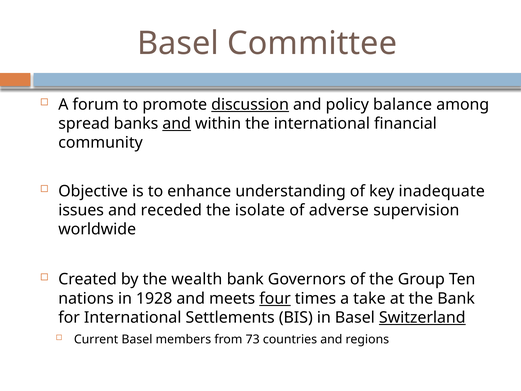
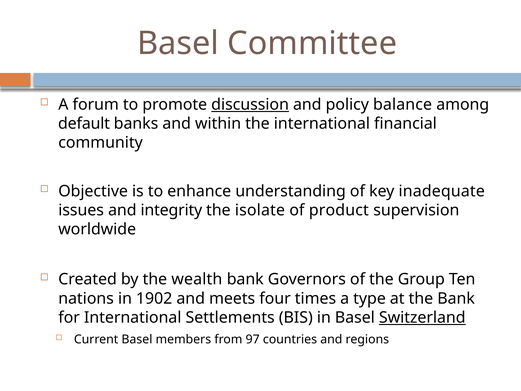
spread: spread -> default (84, 124)
and underline: present -> none (177, 124)
receded: receded -> integrity (171, 210)
adverse: adverse -> product (339, 210)
1928: 1928 -> 1902 (154, 298)
four underline: present -> none (275, 298)
take: take -> type (370, 298)
73: 73 -> 97 (253, 339)
